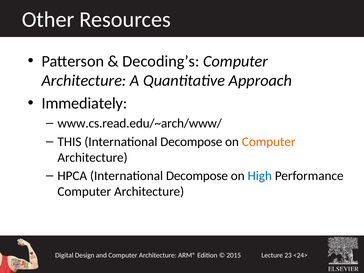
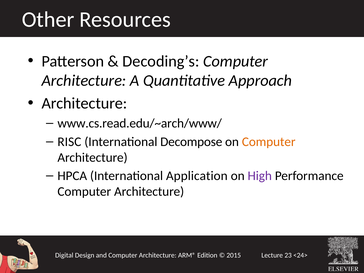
Immediately: Immediately -> Architecture (84, 103)
THIS: THIS -> RISC (69, 142)
HPCA International Decompose: Decompose -> Application (197, 176)
High colour: blue -> purple (260, 176)
